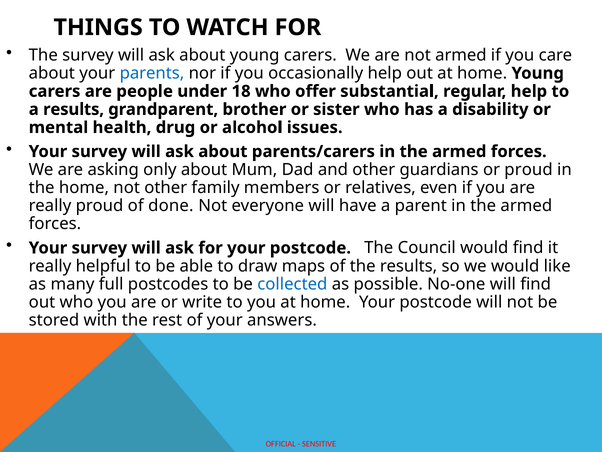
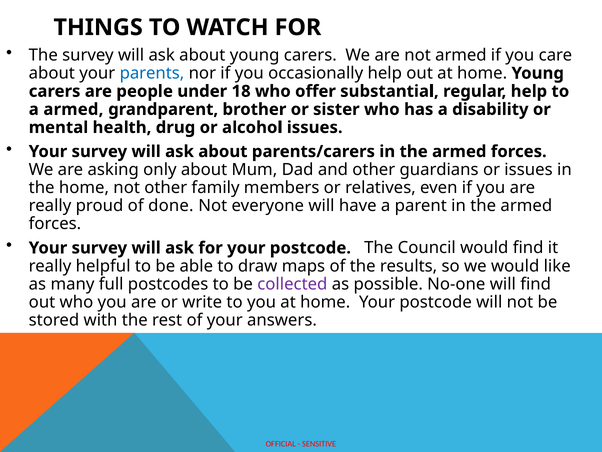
a results: results -> armed (73, 109)
or proud: proud -> issues (529, 169)
collected colour: blue -> purple (292, 284)
